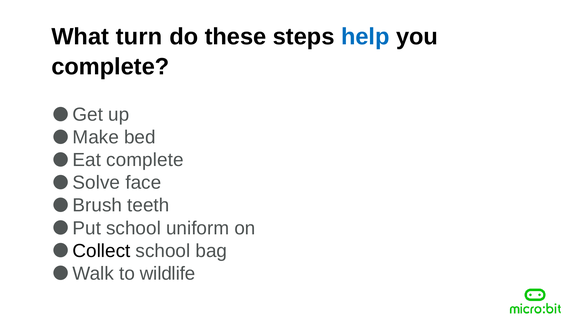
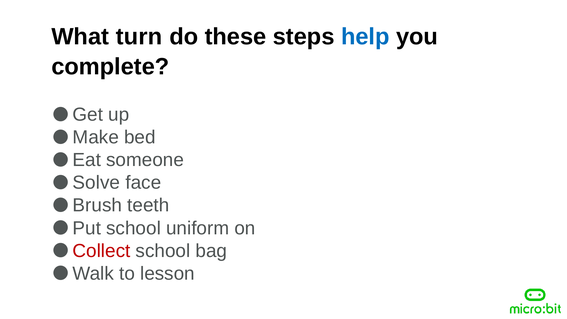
Eat complete: complete -> someone (145, 160)
Collect colour: black -> red (101, 251)
wildlife: wildlife -> lesson (167, 273)
